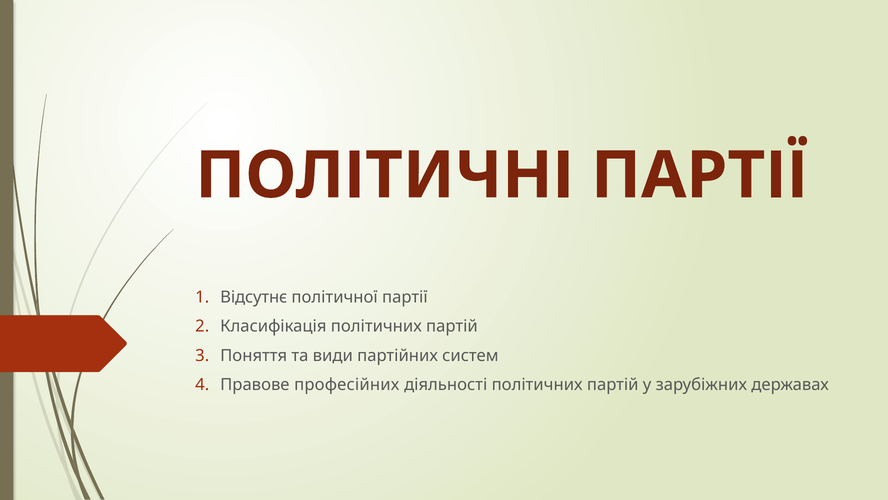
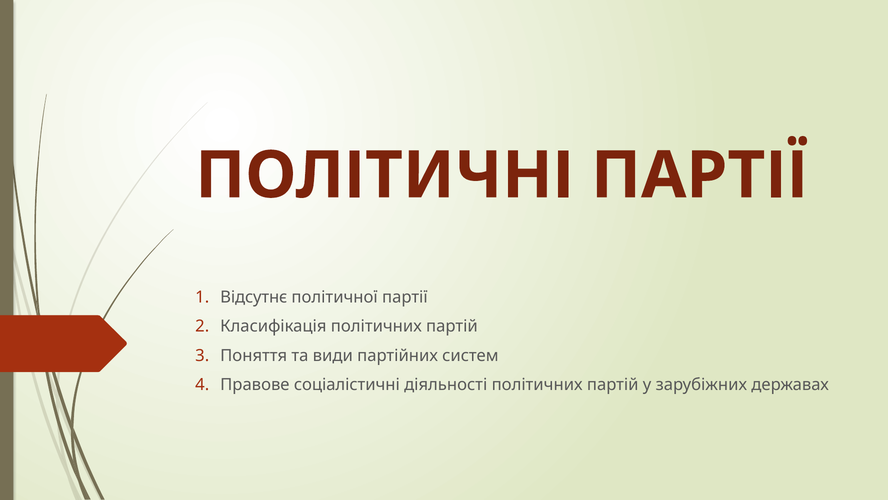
професійних: професійних -> соціалістичні (347, 385)
